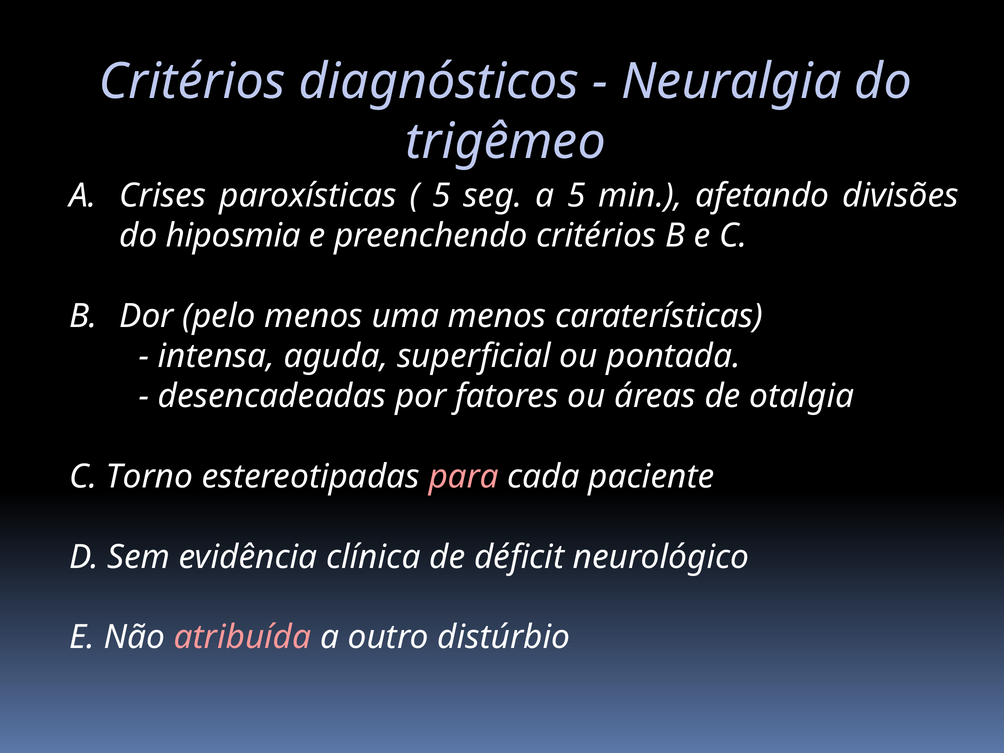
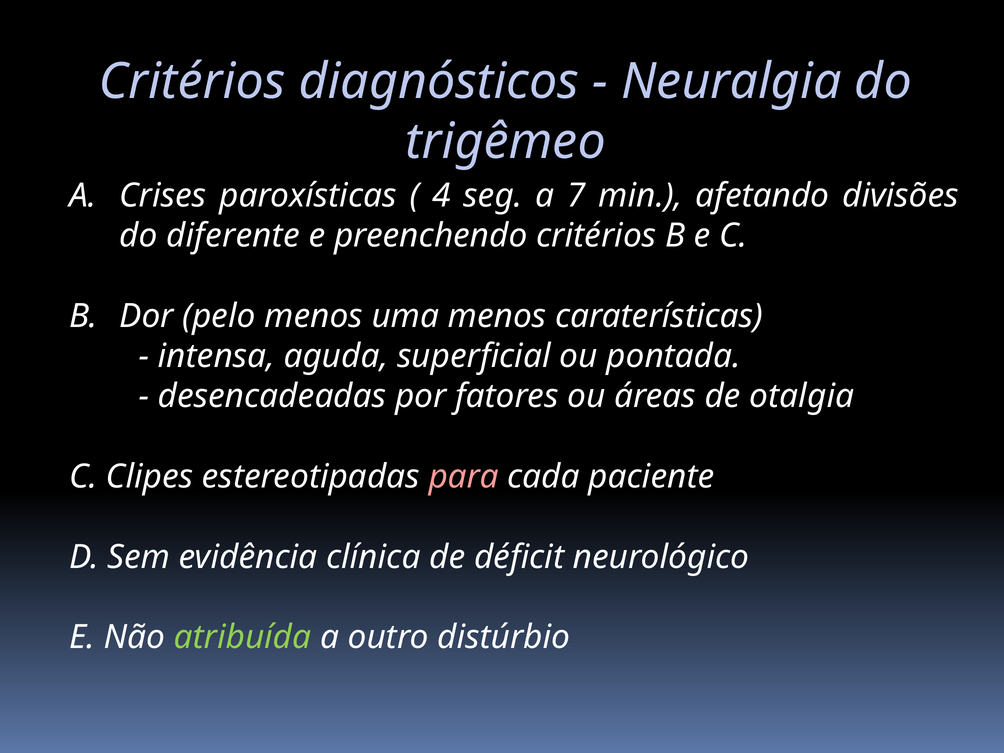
5: 5 -> 4 (441, 196)
a 5: 5 -> 7 (576, 196)
hiposmia: hiposmia -> diferente (233, 236)
Torno: Torno -> Clipes (150, 477)
atribuída colour: pink -> light green (243, 637)
